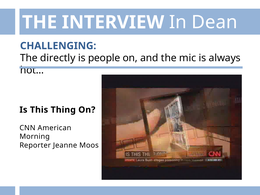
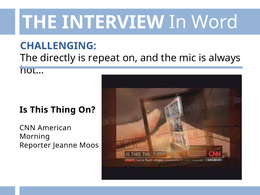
Dean: Dean -> Word (215, 22)
people: people -> repeat (104, 58)
